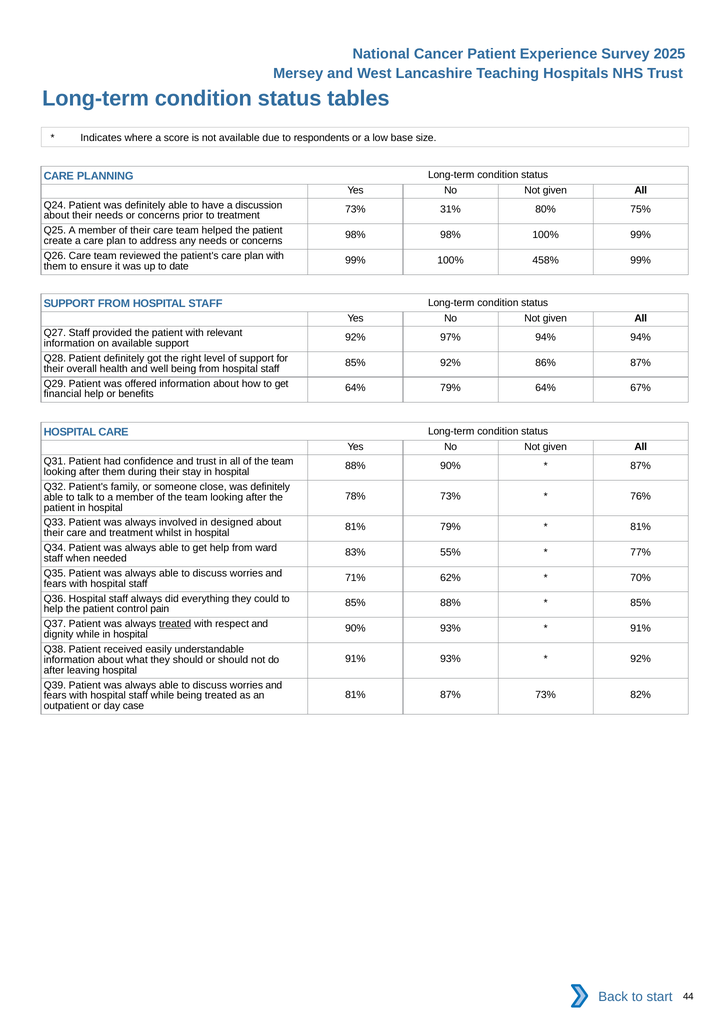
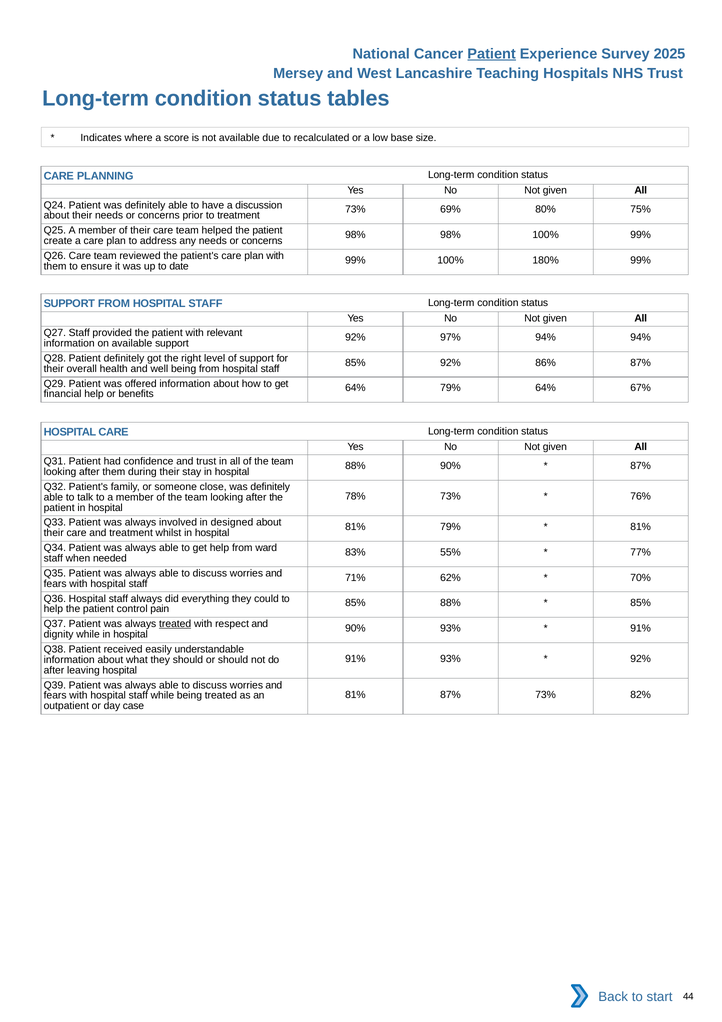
Patient underline: none -> present (492, 54)
respondents: respondents -> recalculated (322, 138)
31%: 31% -> 69% (451, 209)
458%: 458% -> 180% (546, 260)
